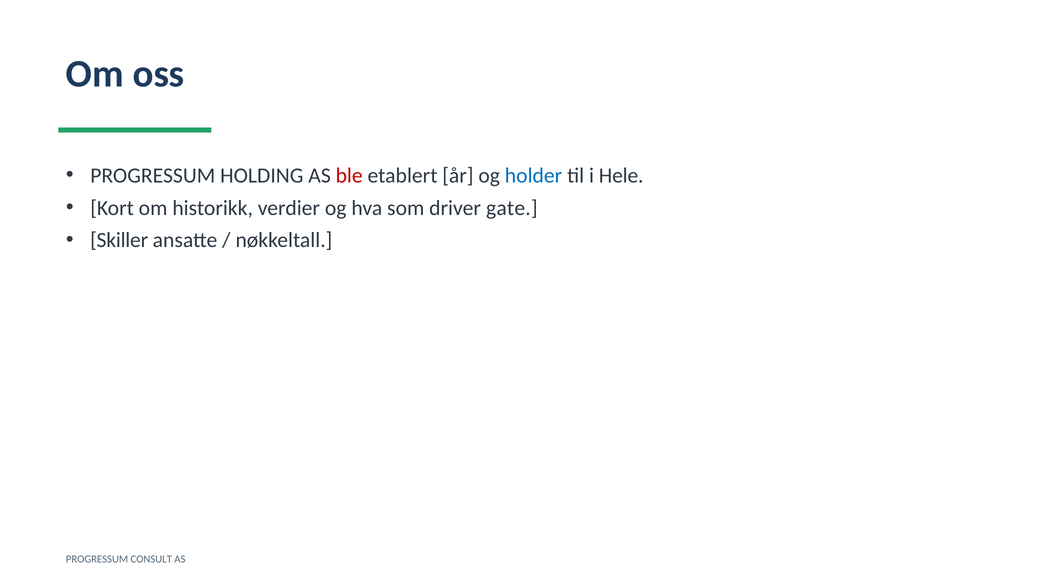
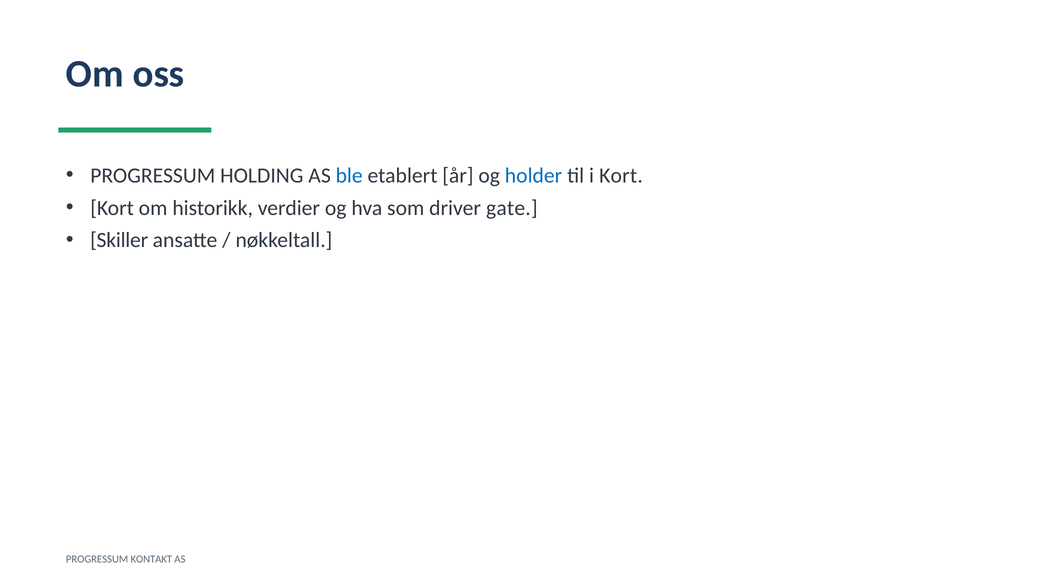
ble colour: red -> blue (349, 176)
i Hele: Hele -> Kort (621, 176)
CONSULT: CONSULT -> KONTAKT (151, 560)
